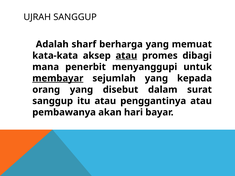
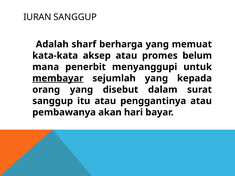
UJRAH: UJRAH -> IURAN (37, 17)
atau underline: present -> none (126, 56)
dibagi: dibagi -> belum (197, 56)
